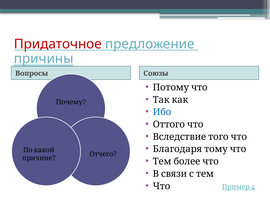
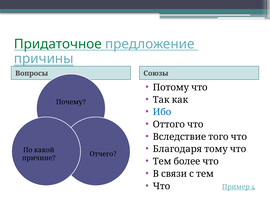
Придаточное colour: red -> green (58, 44)
